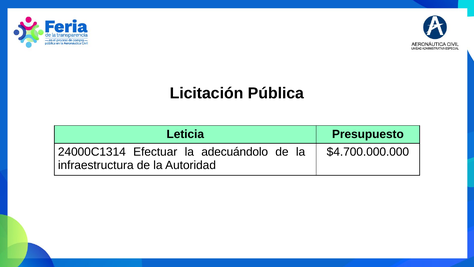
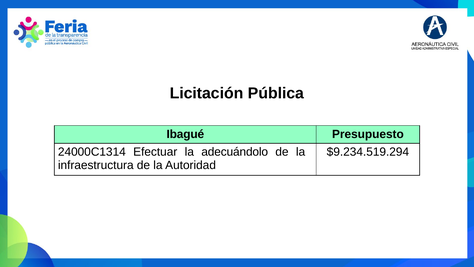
Leticia: Leticia -> Ibagué (185, 134)
$4.700.000.000: $4.700.000.000 -> $9.234.519.294 (368, 152)
